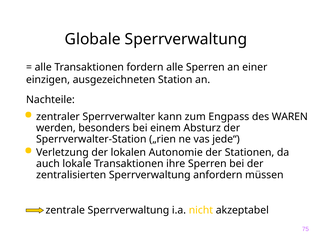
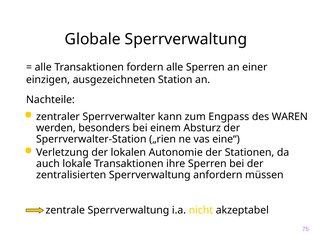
jede“: jede“ -> eine“ (226, 139)
